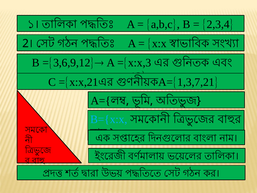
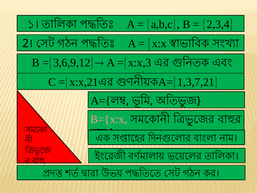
B={x:x colour: light blue -> pink (109, 119)
